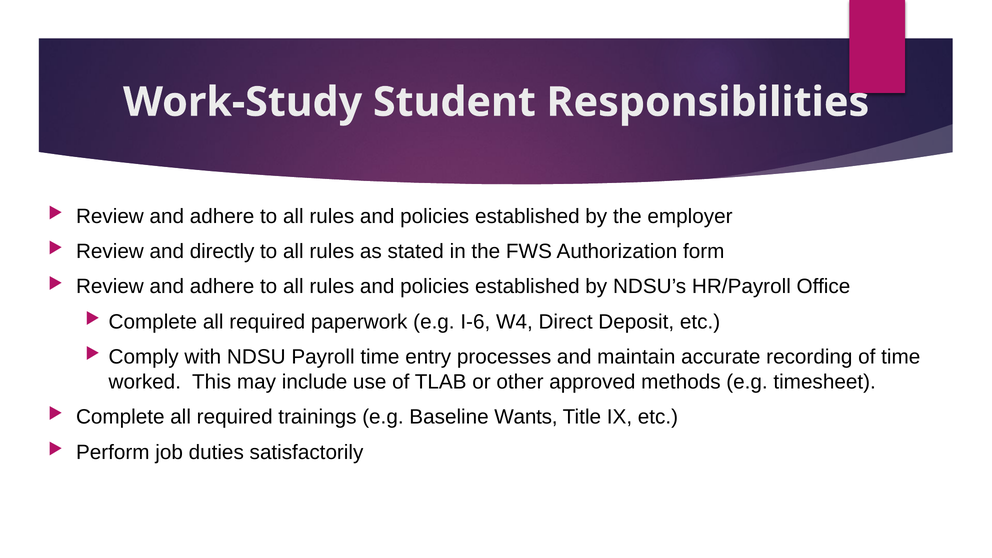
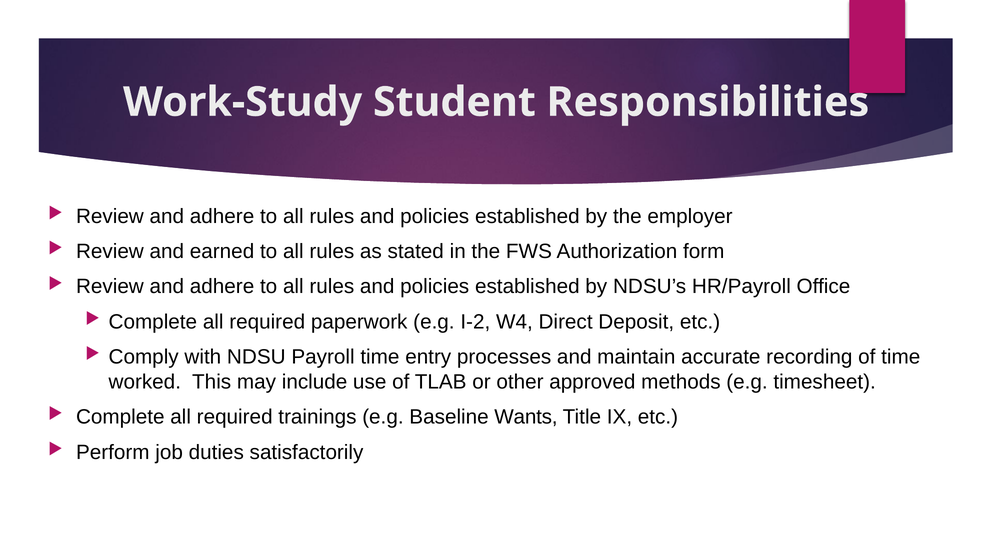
directly: directly -> earned (222, 251)
I-6: I-6 -> I-2 (475, 322)
